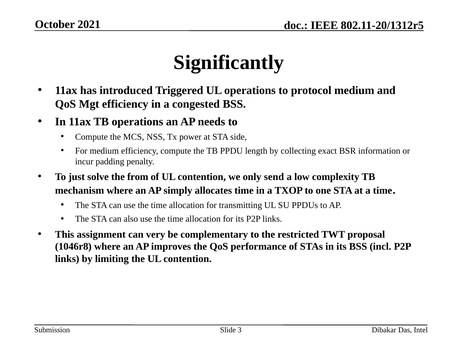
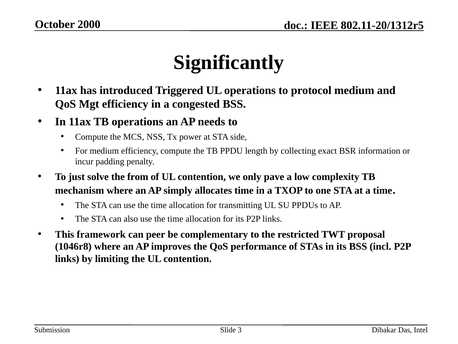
2021: 2021 -> 2000 (89, 24)
send: send -> pave (274, 177)
assignment: assignment -> framework (101, 234)
very: very -> peer (156, 234)
